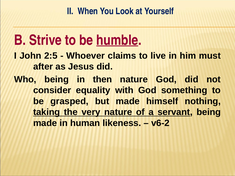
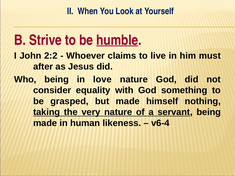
2:5: 2:5 -> 2:2 (51, 56)
then: then -> love (102, 79)
v6-2: v6-2 -> v6-4 (160, 123)
